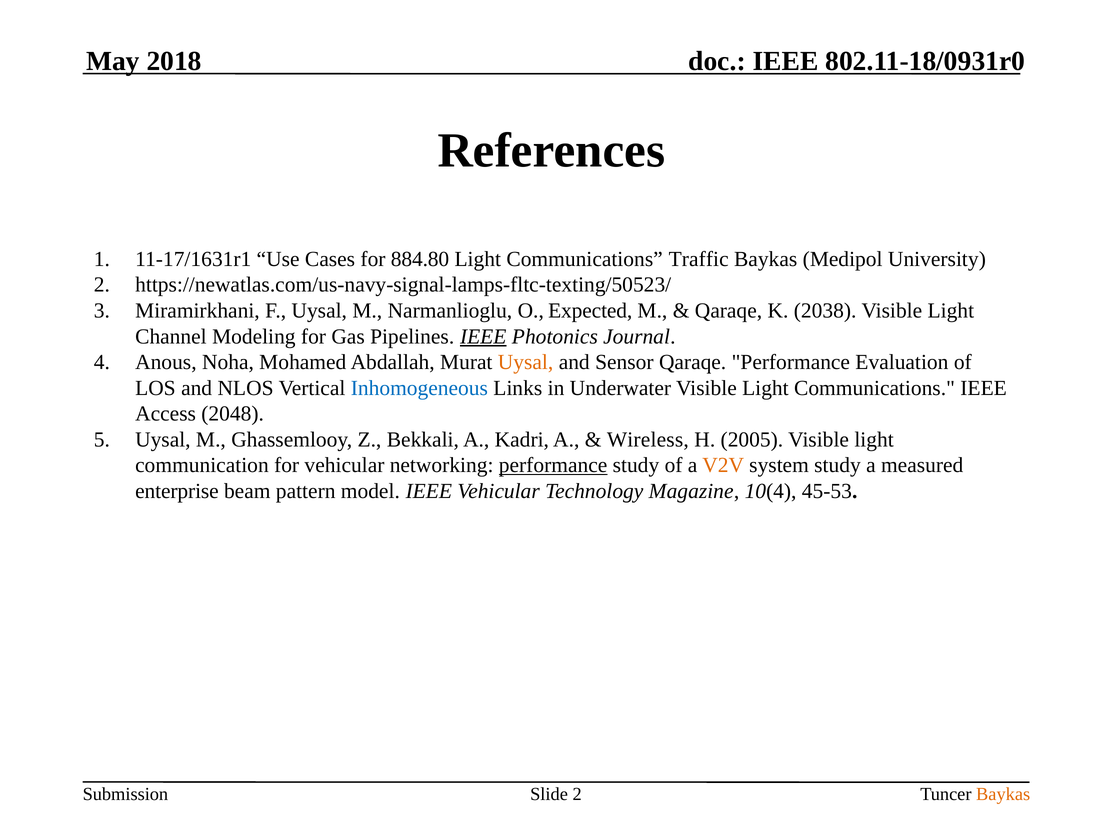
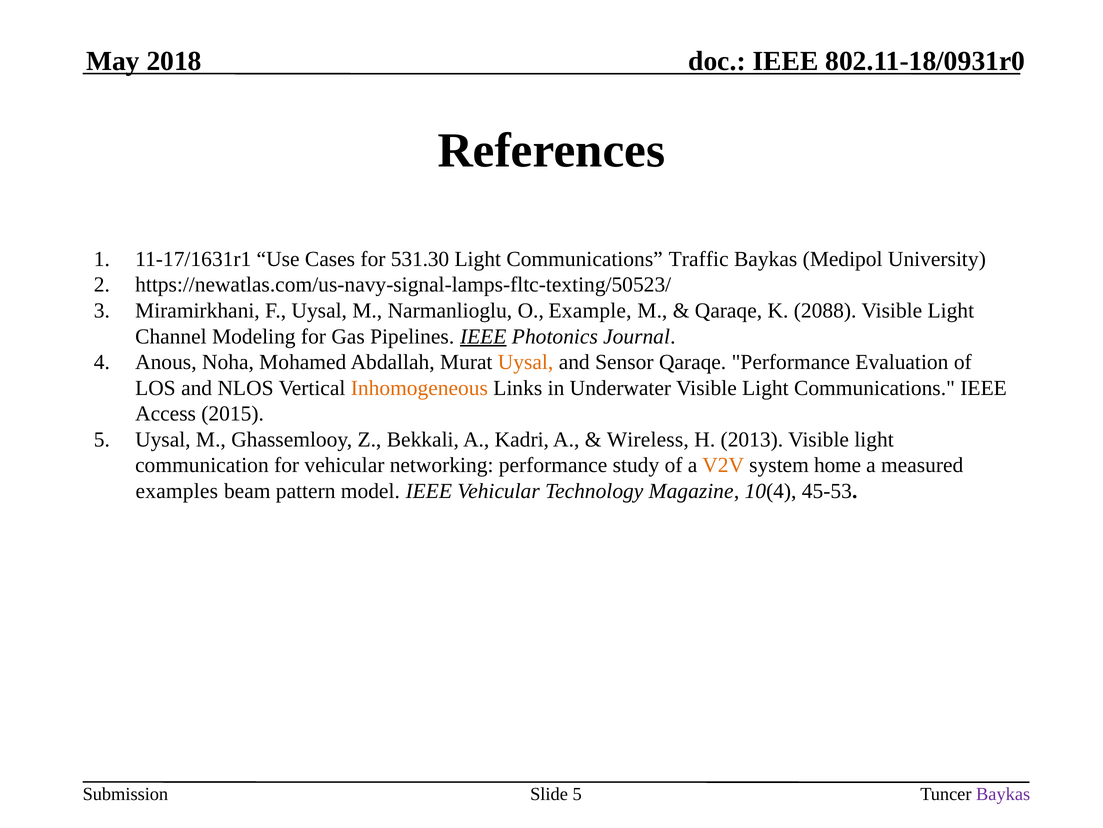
884.80: 884.80 -> 531.30 (420, 259)
Expected: Expected -> Example (590, 310)
2038: 2038 -> 2088 (825, 310)
Inhomogeneous colour: blue -> orange (419, 388)
2048: 2048 -> 2015 (233, 413)
2005: 2005 -> 2013 (752, 439)
performance underline: present -> none (553, 465)
system study: study -> home (838, 465)
enterprise: enterprise -> examples (177, 491)
Slide 2: 2 -> 5 (577, 793)
Baykas colour: orange -> purple (1003, 793)
